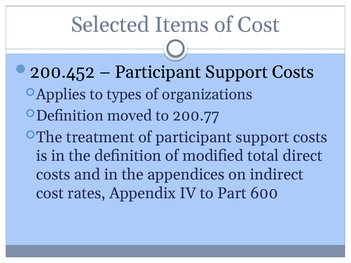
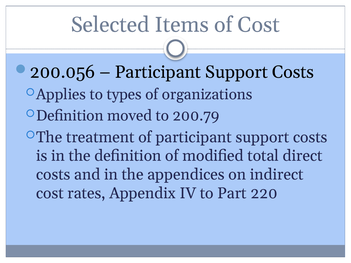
200.452: 200.452 -> 200.056 (63, 72)
200.77: 200.77 -> 200.79 (196, 116)
600: 600 -> 220 (264, 193)
